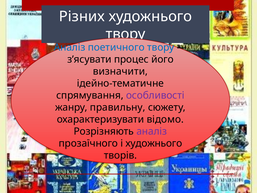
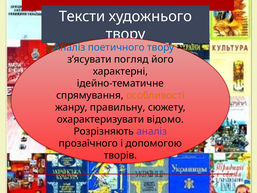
Різних: Різних -> Тексти (82, 16)
процес: процес -> погляд (131, 59)
визначити: визначити -> характерні (120, 71)
особливості colour: purple -> orange (155, 95)
і художнього: художнього -> допомогою (154, 143)
